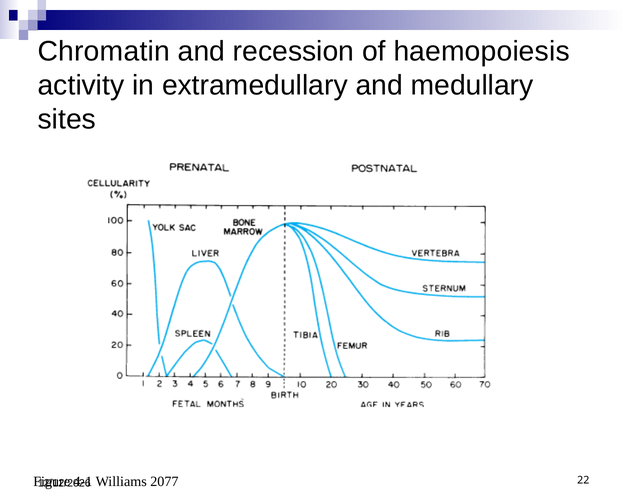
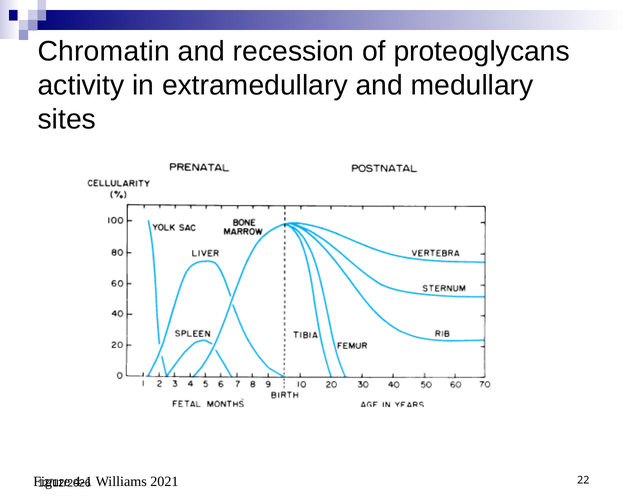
haemopoiesis: haemopoiesis -> proteoglycans (482, 52)
2077: 2077 -> 2021 (164, 481)
